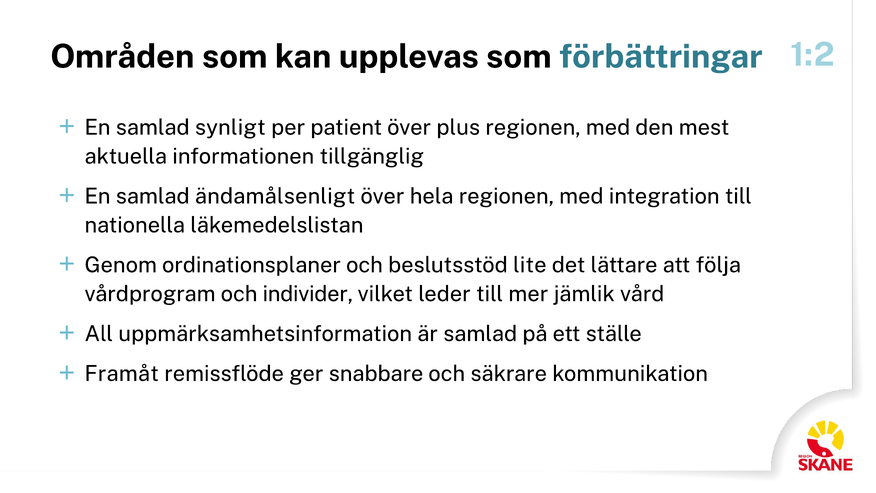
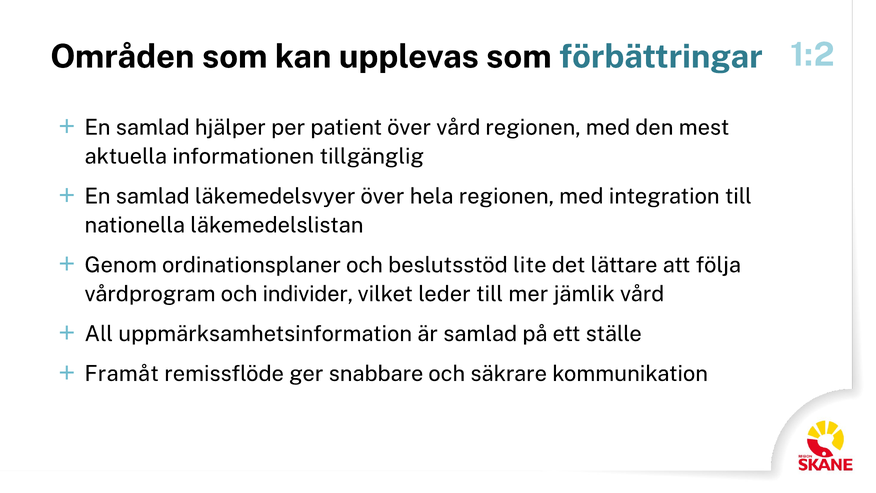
synligt: synligt -> hjälper (230, 127)
över plus: plus -> vård (458, 127)
ändamålsenligt: ändamålsenligt -> läkemedelsvyer (275, 196)
